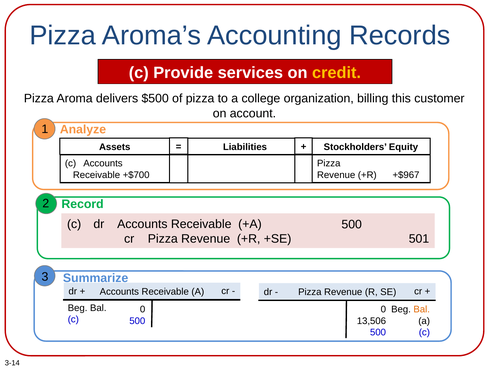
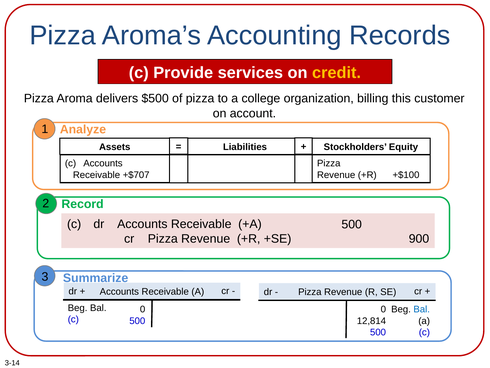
+$700: +$700 -> +$707 (136, 175)
+$967: +$967 -> +$100 (406, 175)
501: 501 -> 900 (419, 238)
Bal colour: orange -> blue (422, 309)
13,506: 13,506 -> 12,814 (371, 320)
